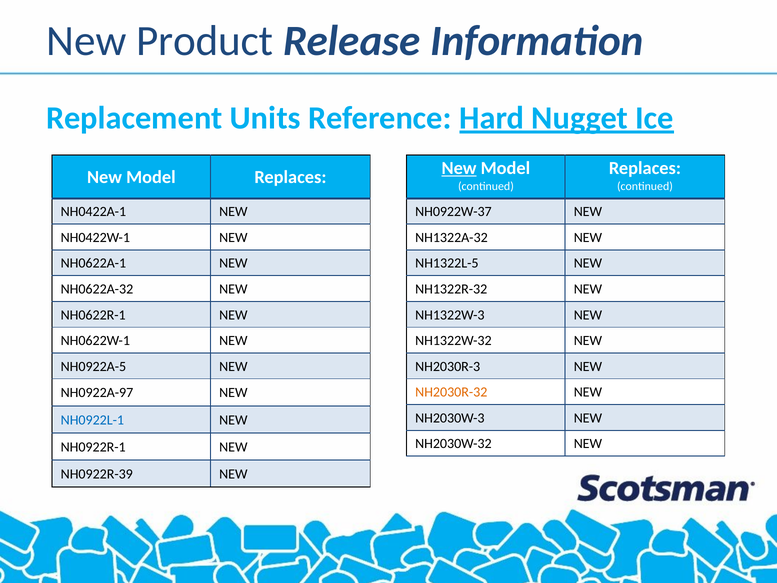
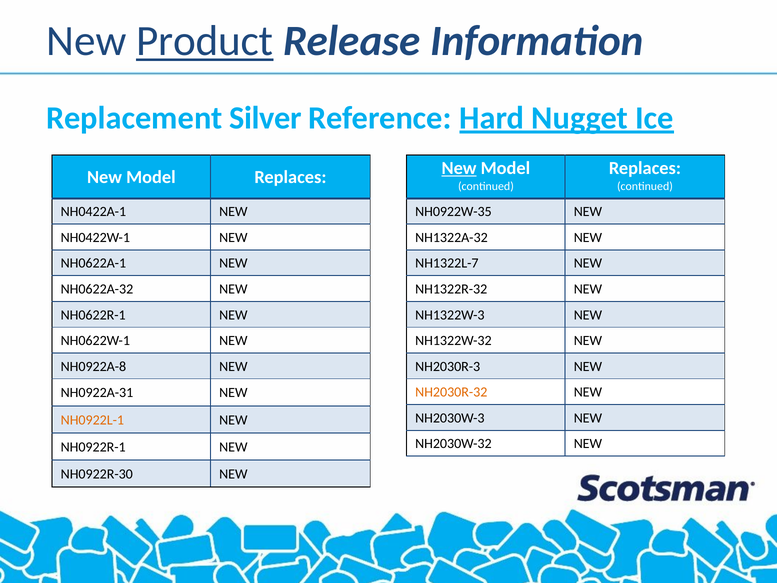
Product underline: none -> present (205, 41)
Units: Units -> Silver (265, 118)
NH0922W-37: NH0922W-37 -> NH0922W-35 (453, 212)
NH1322L-5: NH1322L-5 -> NH1322L-7 (447, 263)
NH0922A-5: NH0922A-5 -> NH0922A-8 (93, 366)
NH0922A-97: NH0922A-97 -> NH0922A-31 (97, 393)
NH0922L-1 colour: blue -> orange (92, 420)
NH0922R-39: NH0922R-39 -> NH0922R-30 (97, 474)
